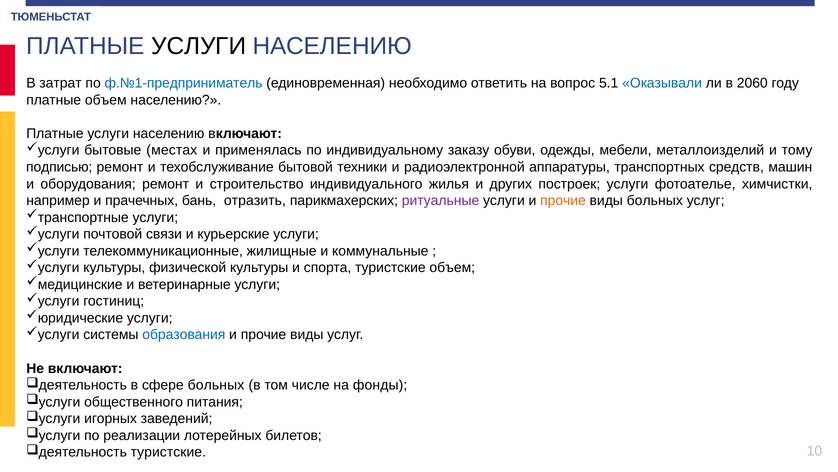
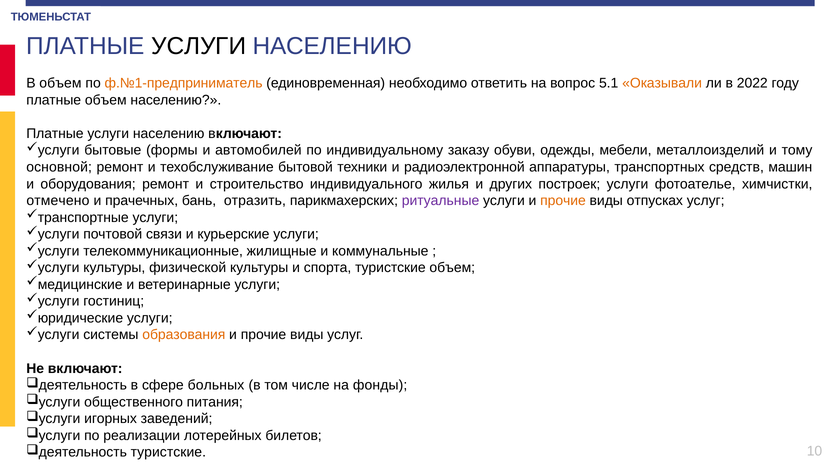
В затрат: затрат -> объем (60, 83)
ф.№1-предприниматель colour: blue -> orange (184, 83)
Оказывали colour: blue -> orange (662, 83)
2060: 2060 -> 2022 (752, 83)
местах: местах -> формы (172, 150)
применялась: применялась -> автомобилей (258, 150)
подписью: подписью -> основной (59, 167)
например: например -> отмечено (58, 200)
виды больных: больных -> отпусках (655, 200)
образования colour: blue -> orange (184, 334)
